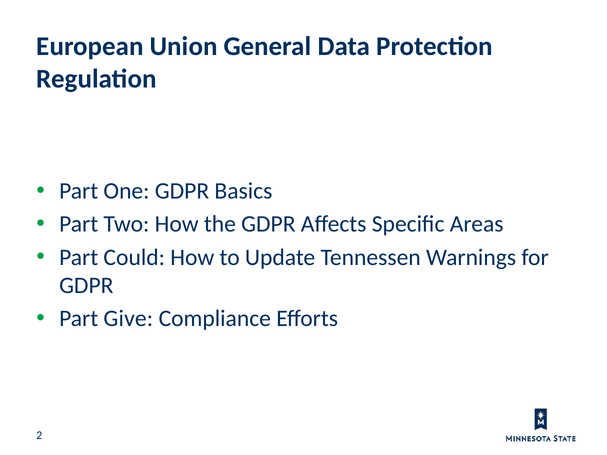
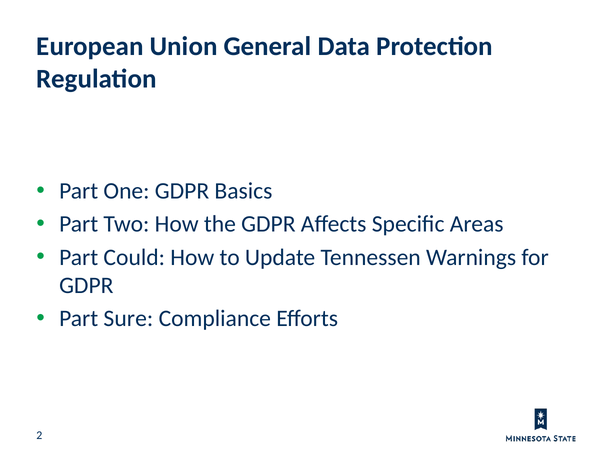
Give: Give -> Sure (128, 319)
